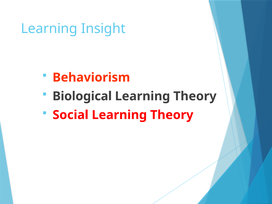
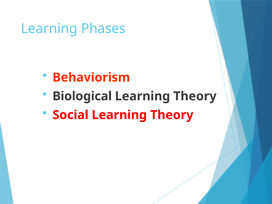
Insight: Insight -> Phases (103, 29)
